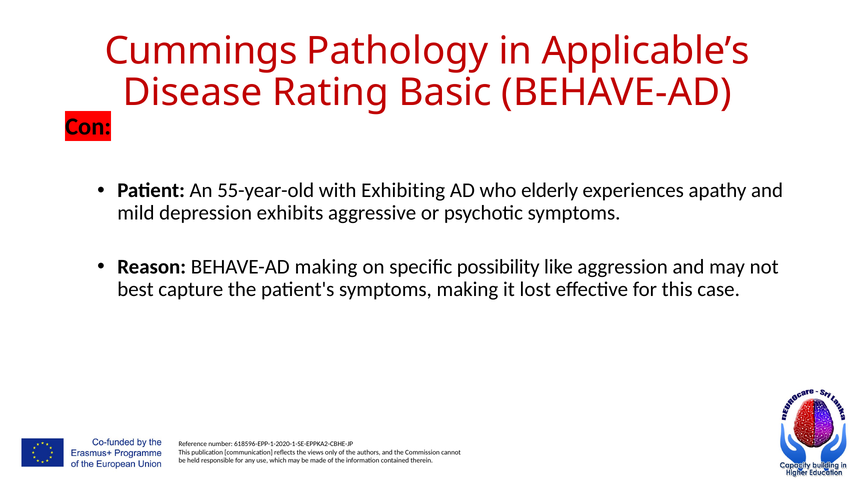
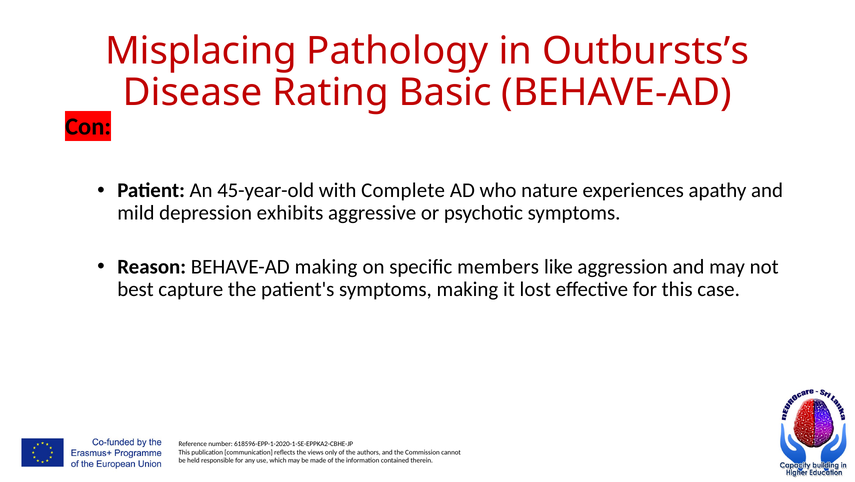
Cummings: Cummings -> Misplacing (201, 51)
Applicable’s: Applicable’s -> Outbursts’s (646, 51)
55-year-old: 55-year-old -> 45-year-old (266, 190)
Exhibiting: Exhibiting -> Complete (403, 190)
elderly: elderly -> nature (550, 190)
possibility: possibility -> members (498, 267)
